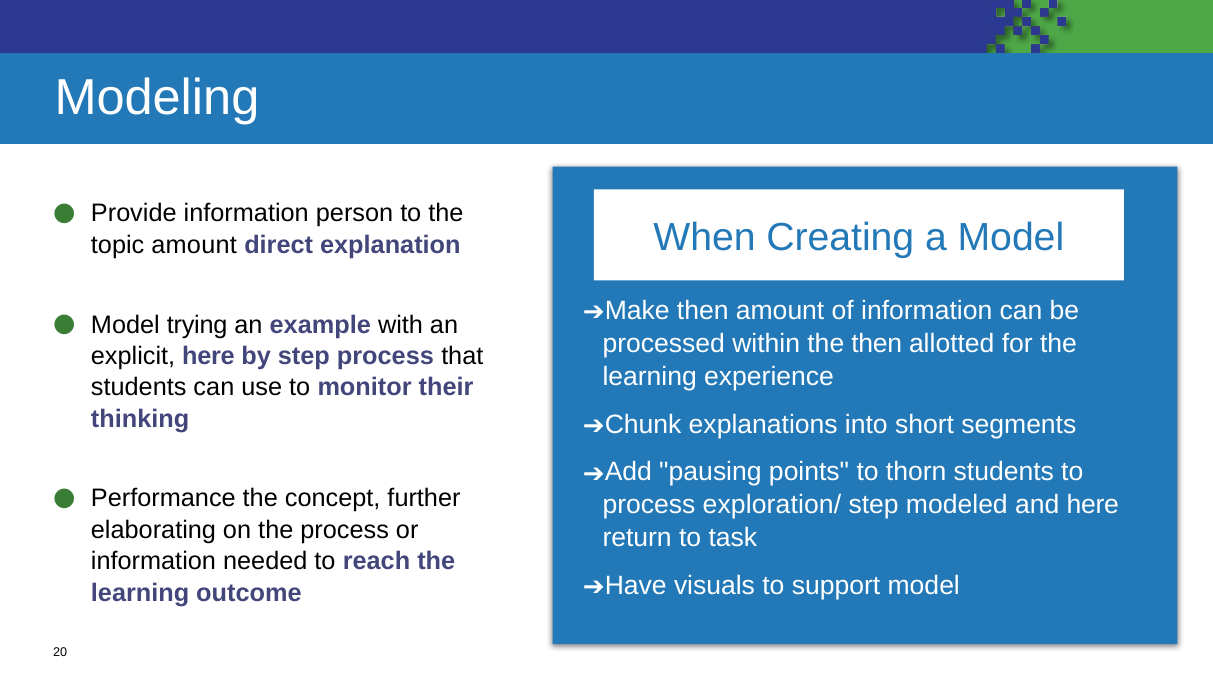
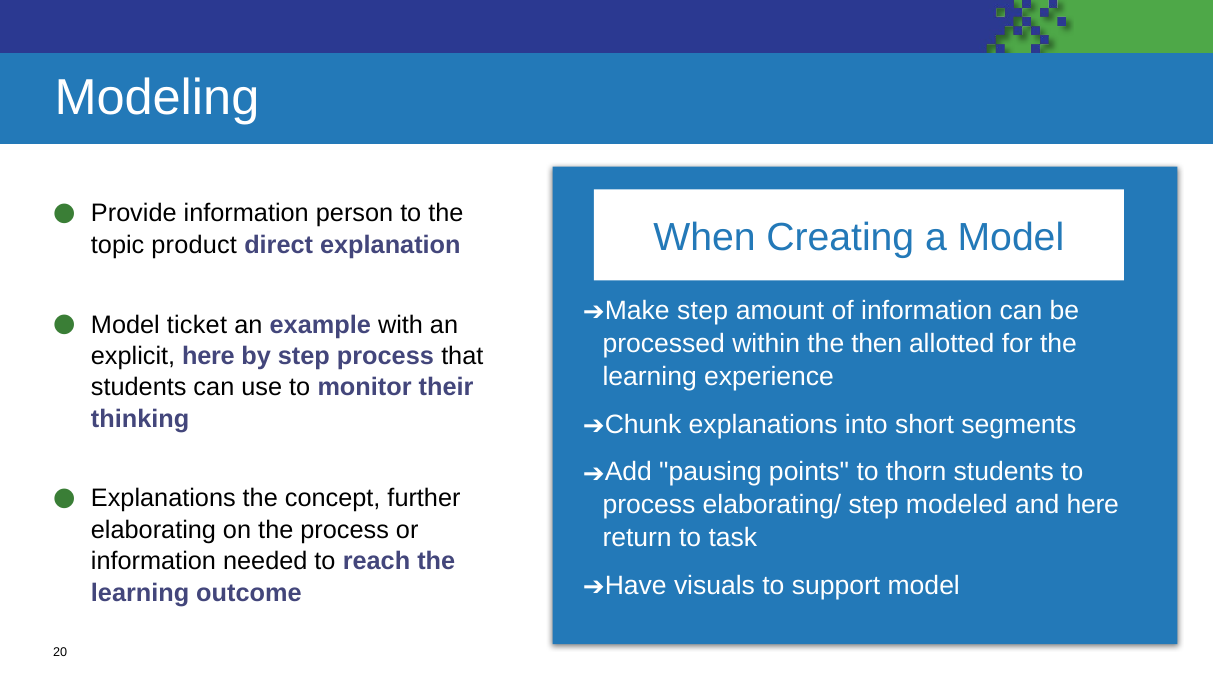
topic amount: amount -> product (194, 245)
then: then -> step (703, 311)
trying: trying -> ticket (197, 325)
Performance: Performance -> Explanations (163, 499)
exploration/: exploration/ -> elaborating/ (772, 505)
